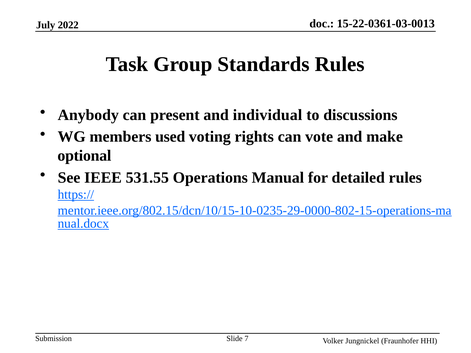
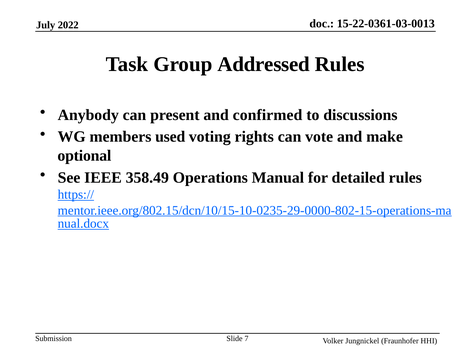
Standards: Standards -> Addressed (264, 64)
individual: individual -> confirmed (268, 115)
531.55: 531.55 -> 358.49 (147, 178)
